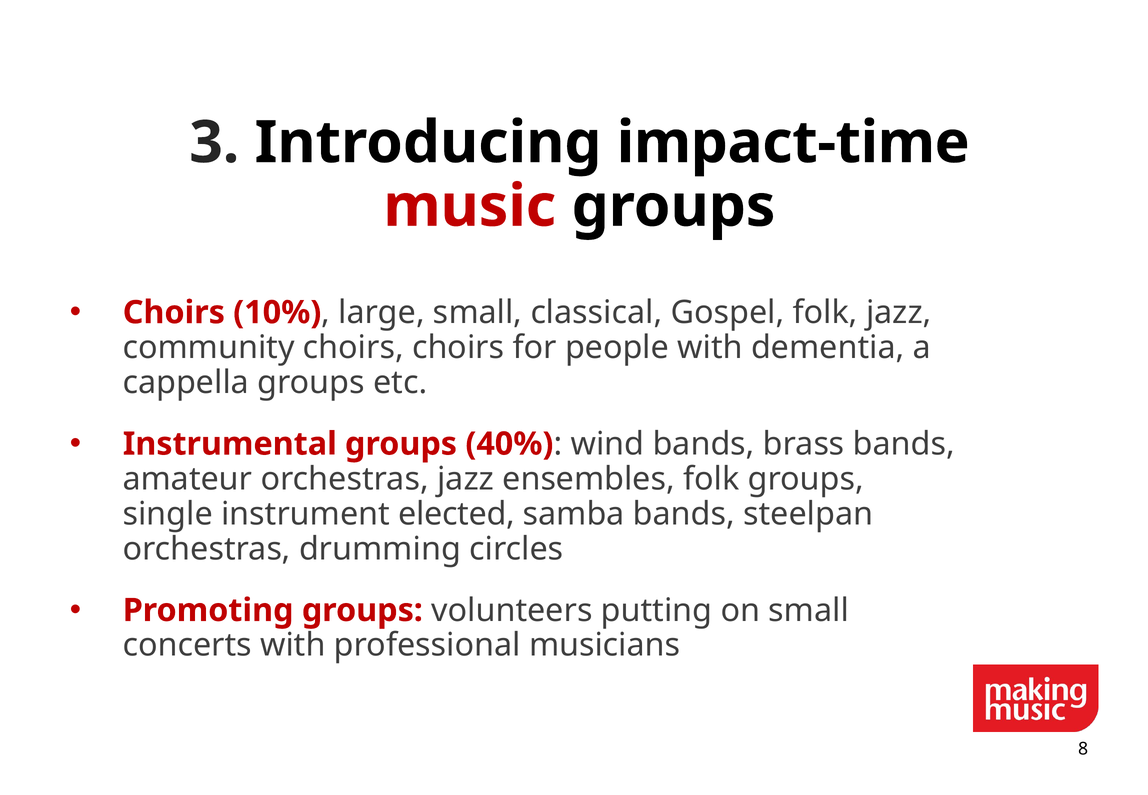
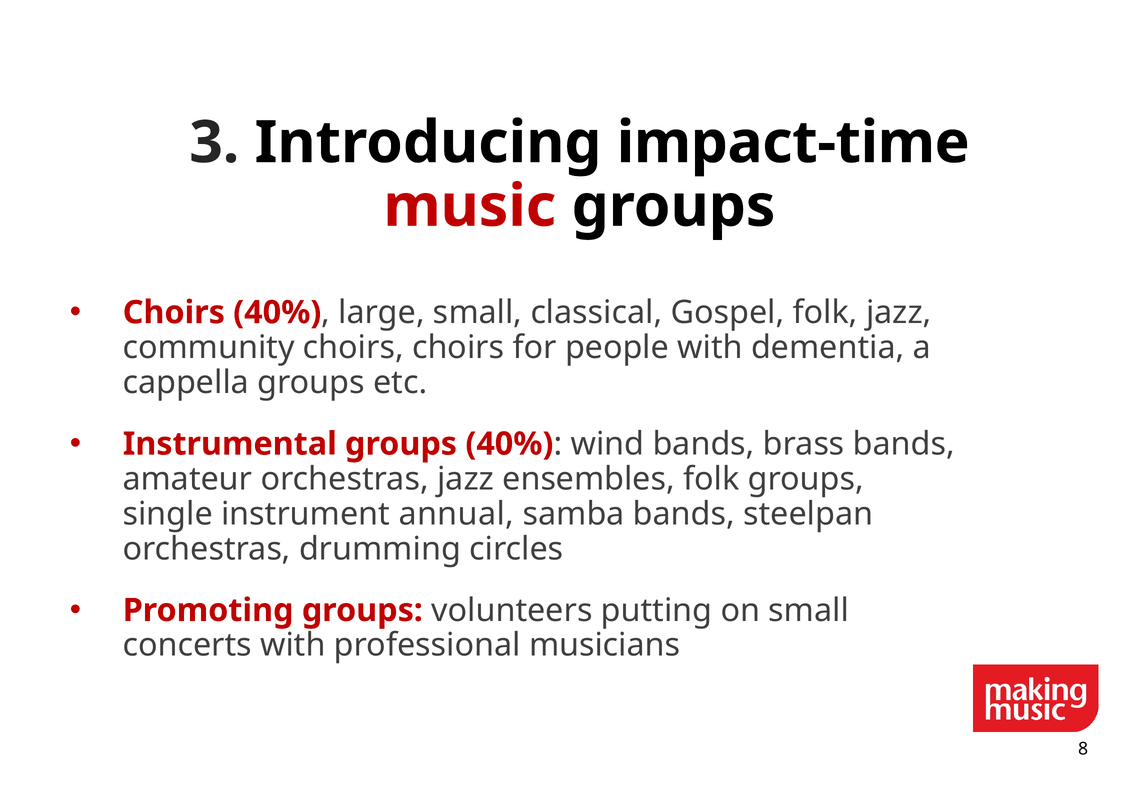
Choirs 10%: 10% -> 40% (277, 312)
elected: elected -> annual (456, 514)
